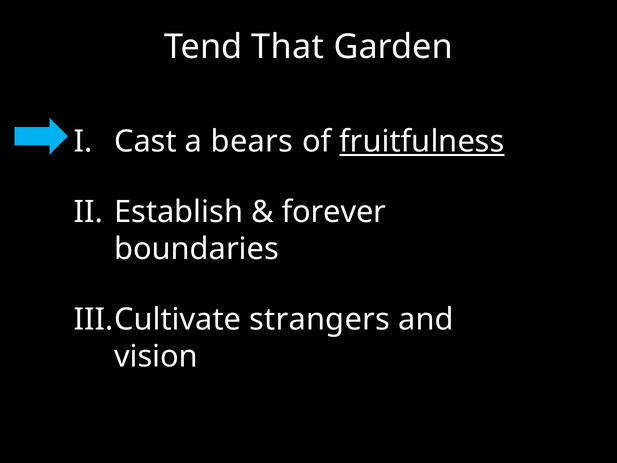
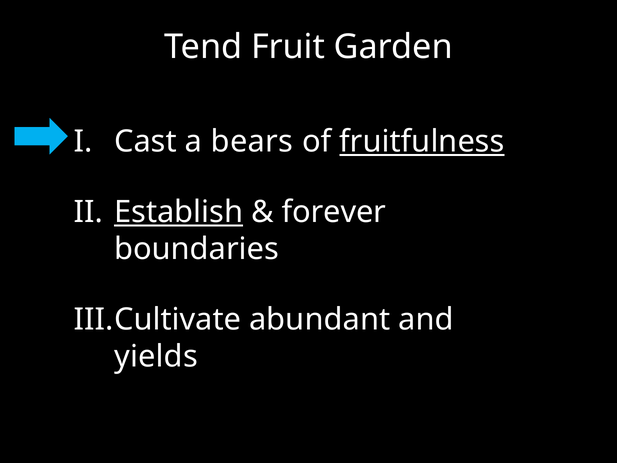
That: That -> Fruit (288, 47)
Establish underline: none -> present (179, 212)
strangers: strangers -> abundant (320, 320)
vision: vision -> yields (156, 357)
